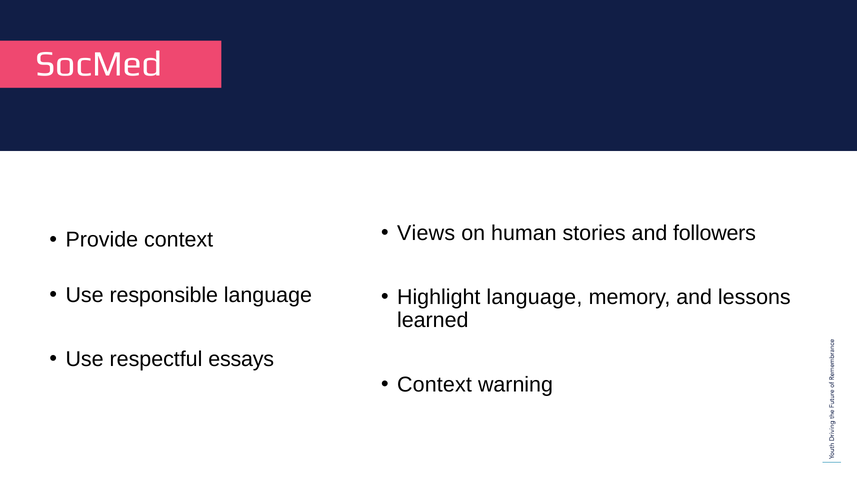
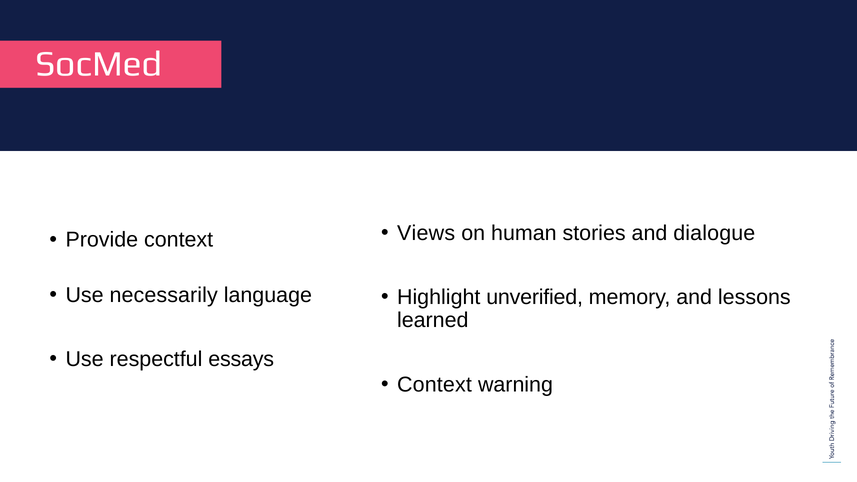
followers: followers -> dialogue (714, 233)
responsible: responsible -> necessarily (164, 295)
Highlight language: language -> unverified (535, 297)
